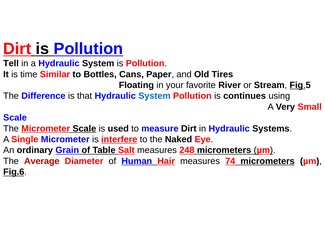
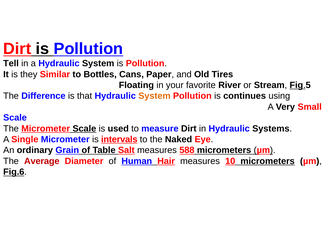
time: time -> they (29, 74)
System colour: blue -> orange (154, 96)
interfere: interfere -> intervals (119, 139)
248: 248 -> 588 (187, 150)
74: 74 -> 10 (230, 161)
